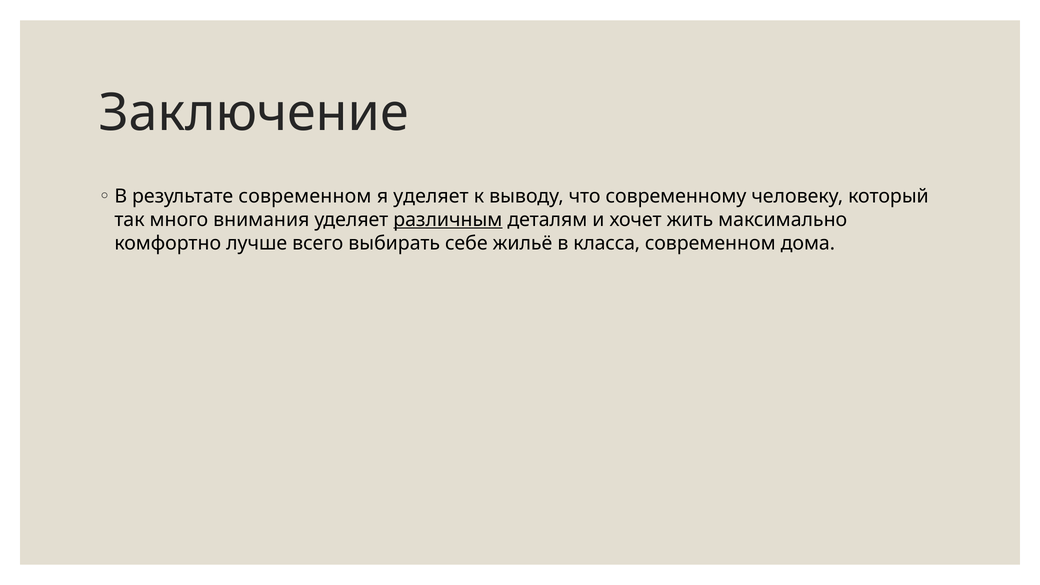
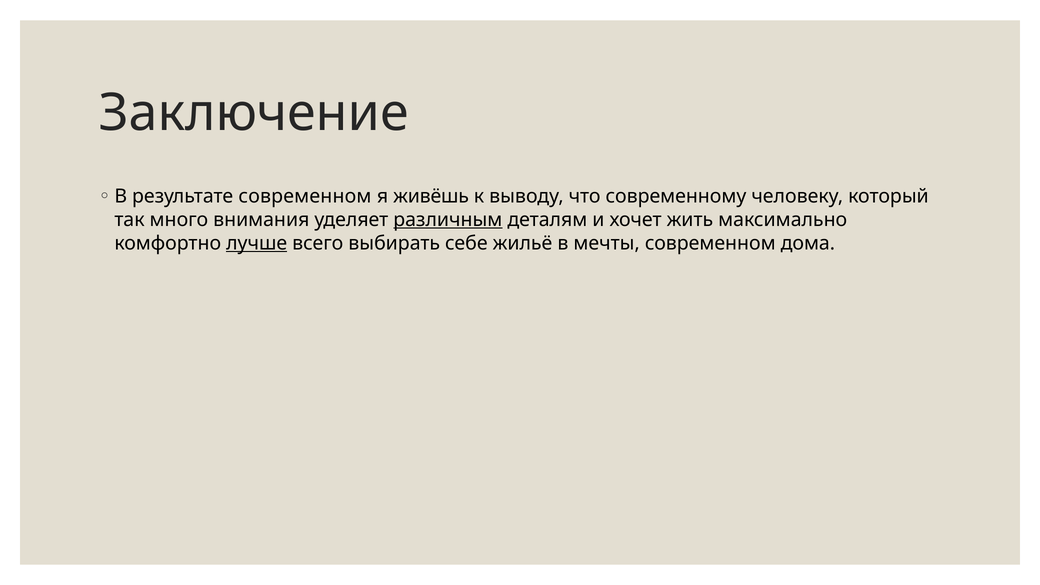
я уделяет: уделяет -> живёшь (431, 196)
лучше underline: none -> present (257, 243)
класса: класса -> мечты (607, 243)
